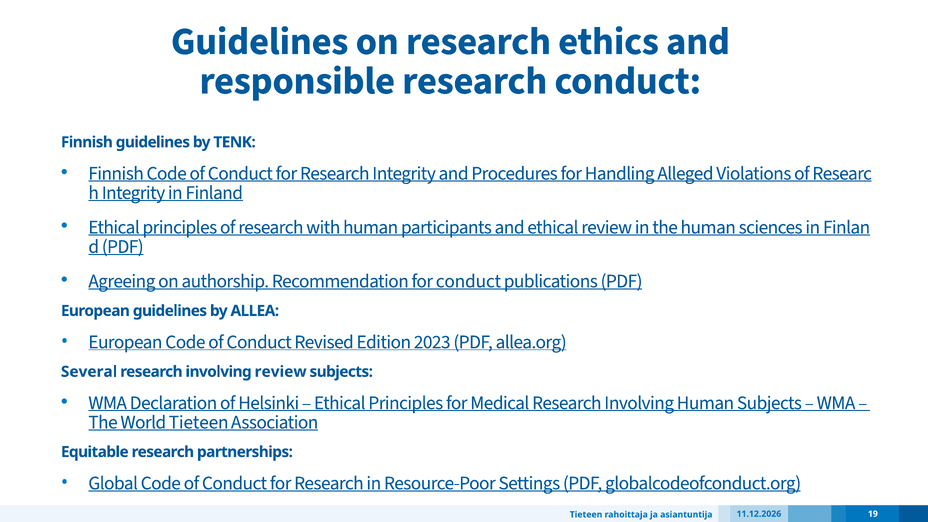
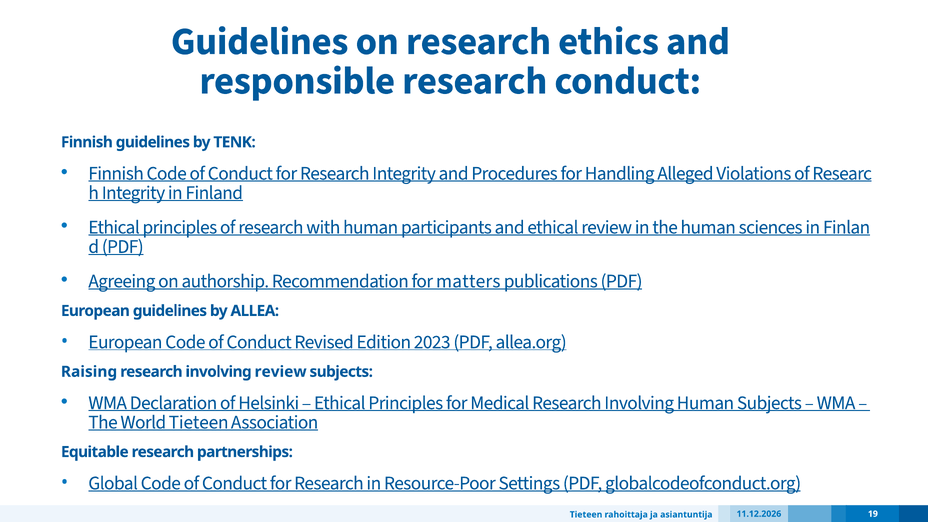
for conduct: conduct -> matters (468, 281)
Several: Several -> Raising (89, 372)
